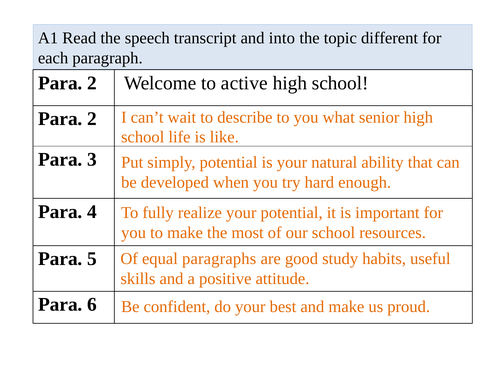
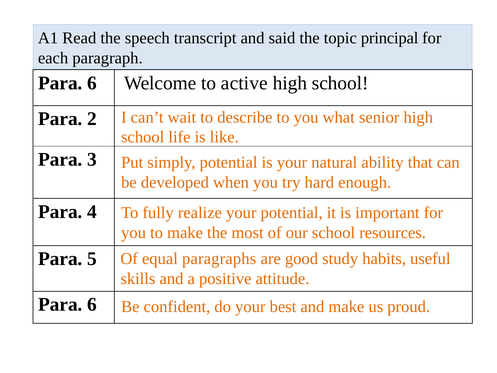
into: into -> said (282, 38)
different: different -> principal (390, 38)
2: 2 -> 6 (92, 83)
